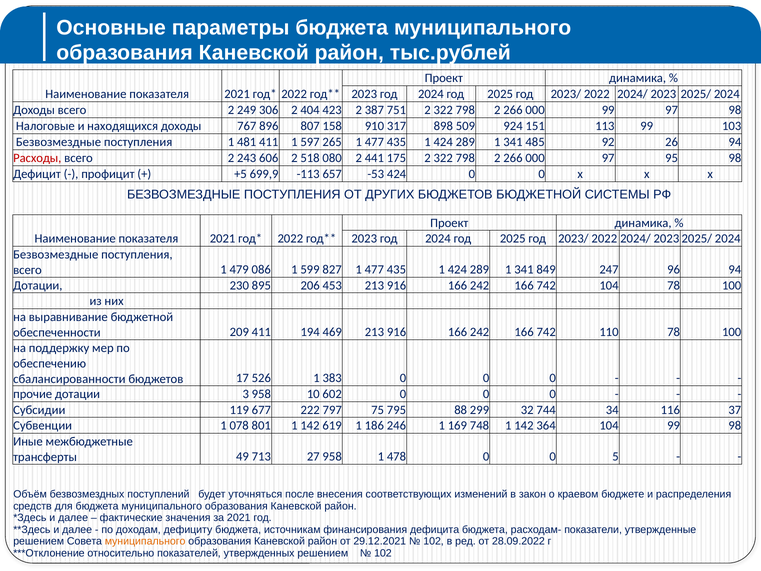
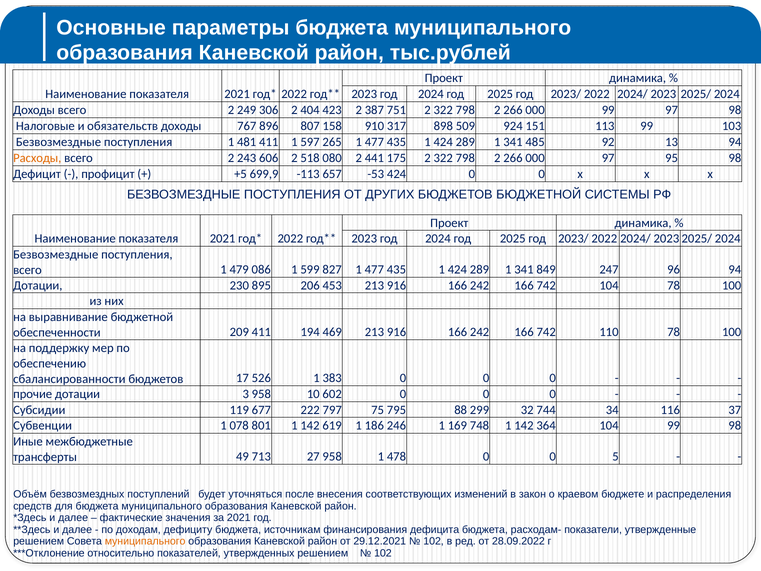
находящихся: находящихся -> обязательств (123, 126)
26: 26 -> 13 (672, 142)
Расходы colour: red -> orange (37, 158)
